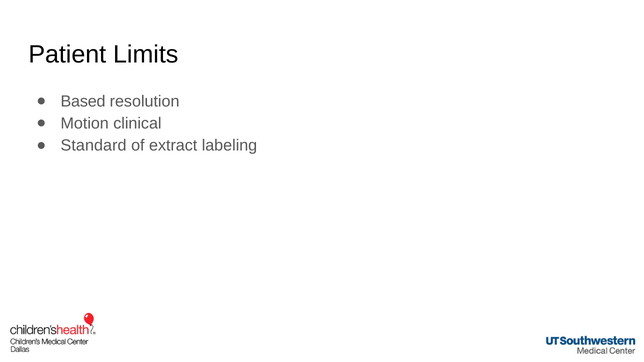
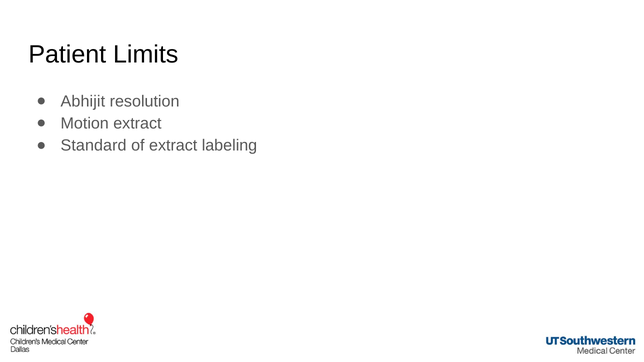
Based: Based -> Abhijit (83, 101)
Motion clinical: clinical -> extract (137, 123)
